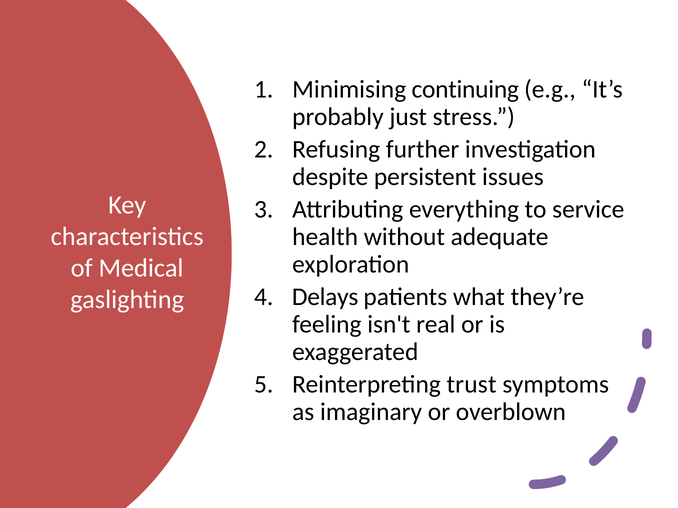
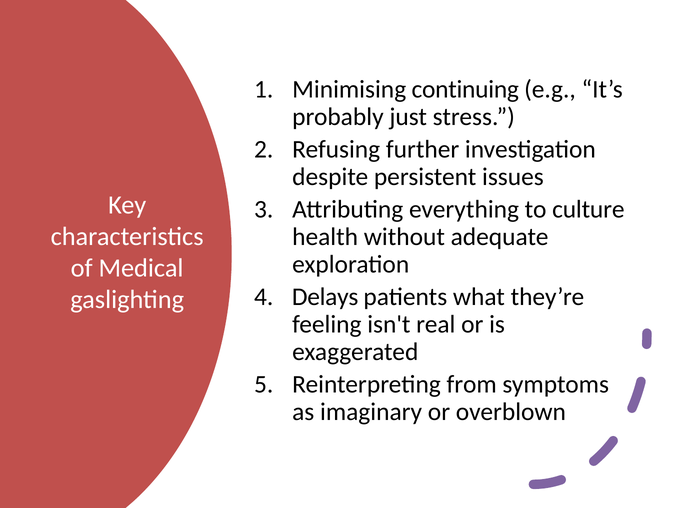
service: service -> culture (588, 210)
trust: trust -> from (472, 385)
